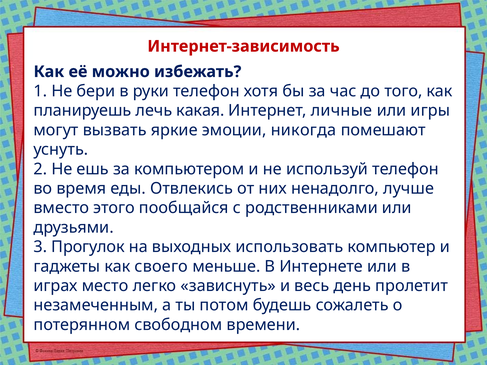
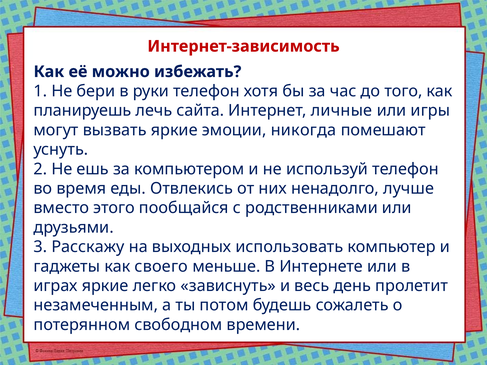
какая: какая -> сайта (200, 111)
Прогулок: Прогулок -> Расскажу (88, 247)
играх место: место -> яркие (105, 286)
